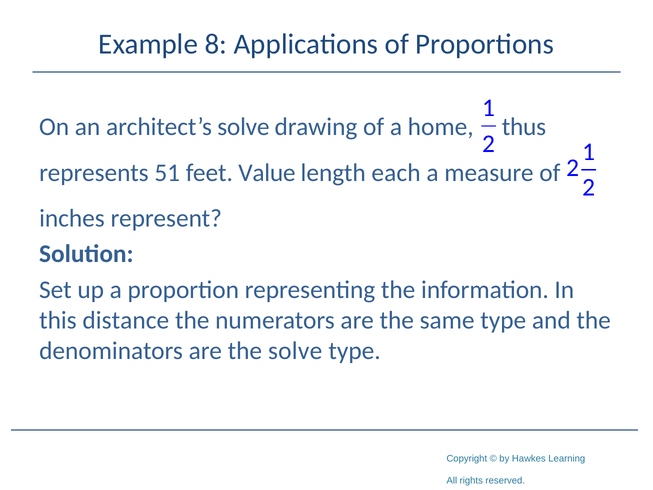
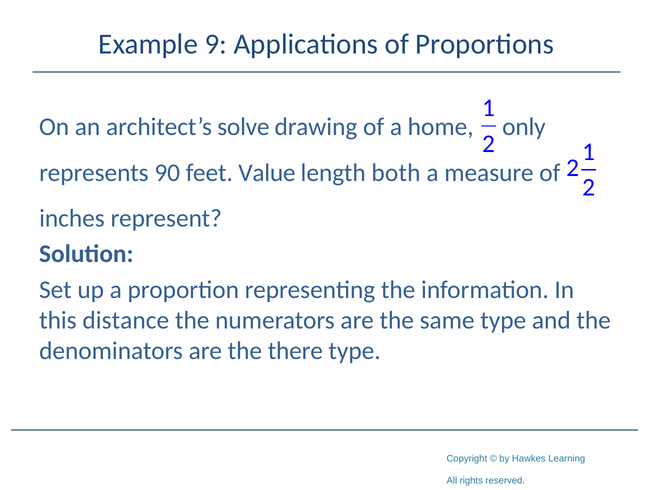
8: 8 -> 9 (216, 44)
thus: thus -> only (524, 127)
51: 51 -> 90 (167, 173)
each: each -> both (396, 173)
the solve: solve -> there (295, 351)
